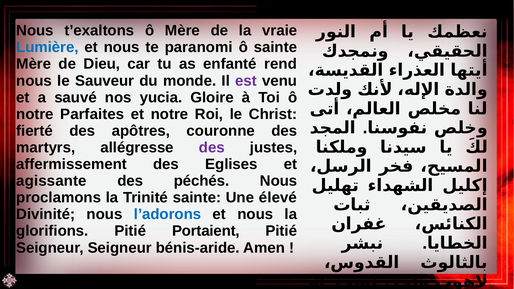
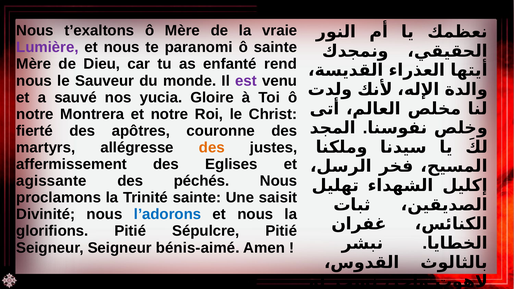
Lumière colour: blue -> purple (47, 47)
Parfaites: Parfaites -> Montrera (92, 114)
des colour: purple -> orange (212, 148)
élevé: élevé -> saisit (278, 198)
Portaient: Portaient -> Sépulcre (206, 231)
bénis-aride: bénis-aride -> bénis-aimé (198, 248)
